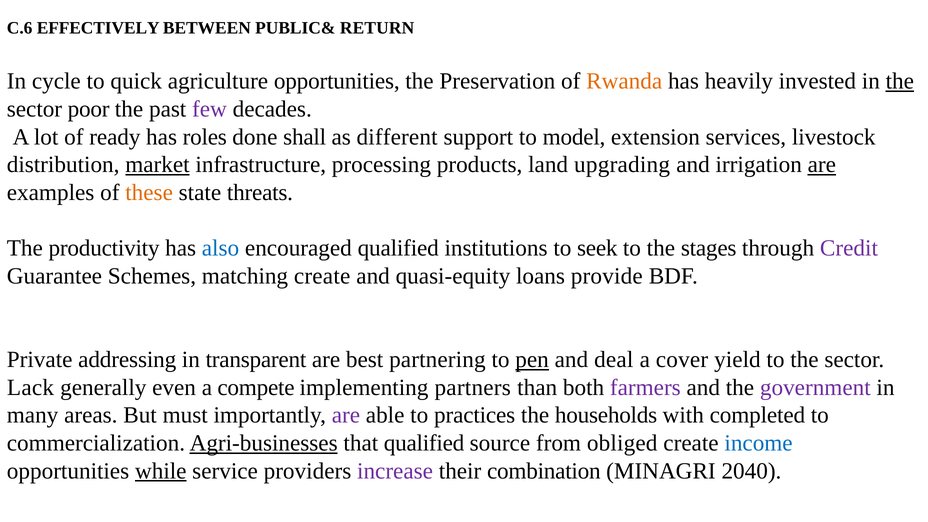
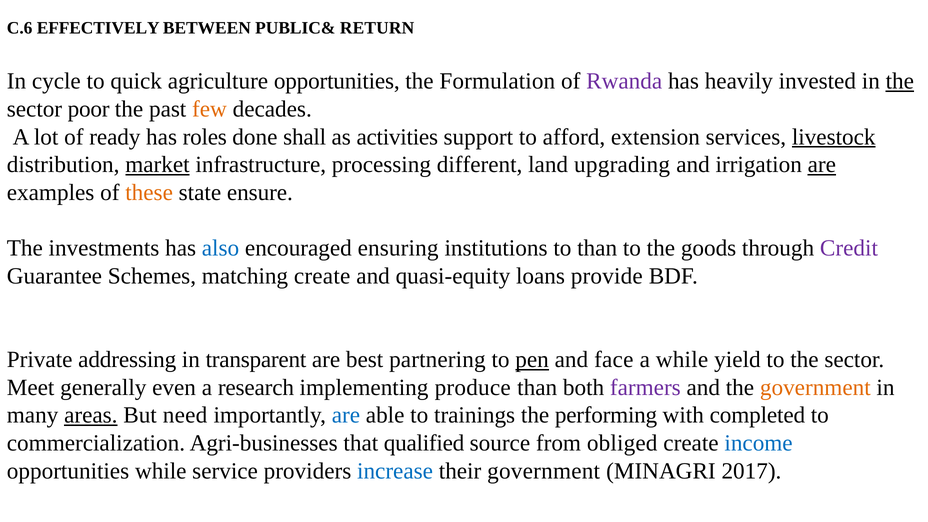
Preservation: Preservation -> Formulation (497, 81)
Rwanda colour: orange -> purple (624, 81)
few colour: purple -> orange (209, 109)
different: different -> activities (397, 137)
model: model -> afford (574, 137)
livestock underline: none -> present (834, 137)
products: products -> different (480, 165)
threats: threats -> ensure (260, 193)
productivity: productivity -> investments (104, 248)
encouraged qualified: qualified -> ensuring (398, 248)
to seek: seek -> than (597, 248)
stages: stages -> goods (709, 248)
deal: deal -> face (614, 360)
a cover: cover -> while (682, 360)
Lack: Lack -> Meet (31, 387)
compete: compete -> research (256, 387)
partners: partners -> produce (473, 387)
government colour: purple -> orange (815, 387)
areas underline: none -> present (91, 415)
must: must -> need (185, 415)
are colour: purple -> blue (346, 415)
practices: practices -> trainings (475, 415)
households: households -> performing (606, 415)
Agri-businesses underline: present -> none (264, 443)
while underline: present -> none (161, 471)
increase colour: purple -> blue (395, 471)
their combination: combination -> government (544, 471)
2040: 2040 -> 2017 (751, 471)
